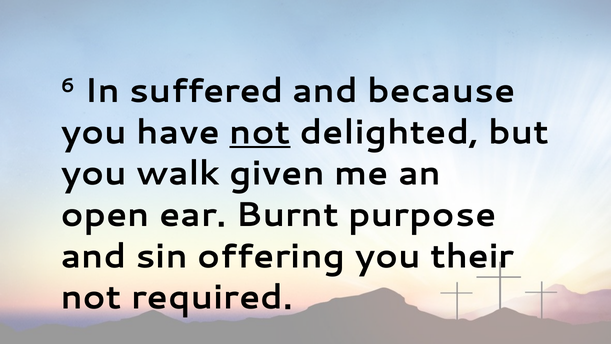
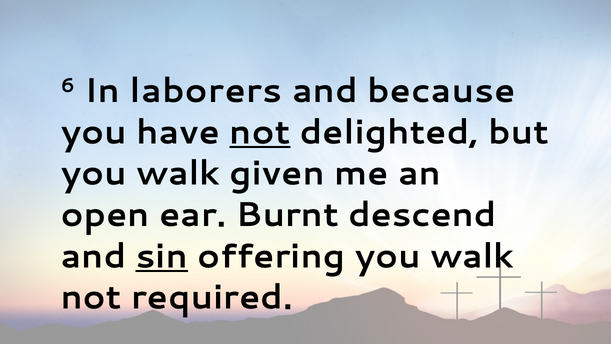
suffered: suffered -> laborers (206, 91)
purpose: purpose -> descend (422, 215)
sin underline: none -> present (162, 256)
offering you their: their -> walk (472, 256)
